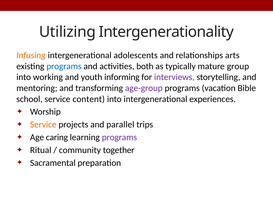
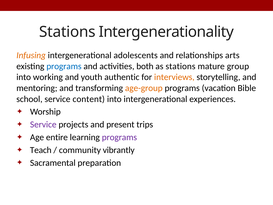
Utilizing: Utilizing -> Stations (67, 32)
as typically: typically -> stations (180, 66)
informing: informing -> authentic (122, 77)
interviews colour: purple -> orange (174, 77)
age-group colour: purple -> orange (144, 88)
Service colour: orange -> purple (43, 124)
parallel: parallel -> present (120, 124)
caring: caring -> entire (57, 137)
Ritual: Ritual -> Teach (41, 150)
together: together -> vibrantly (119, 150)
